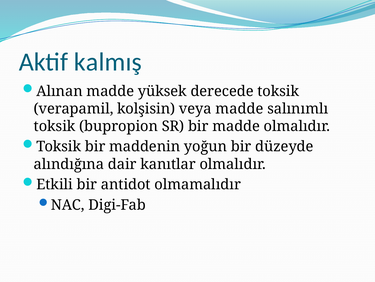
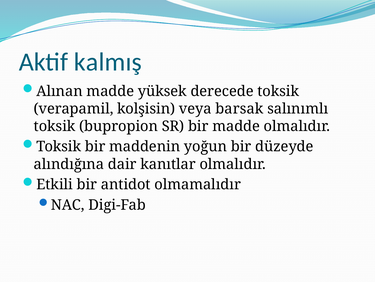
veya madde: madde -> barsak (239, 108)
